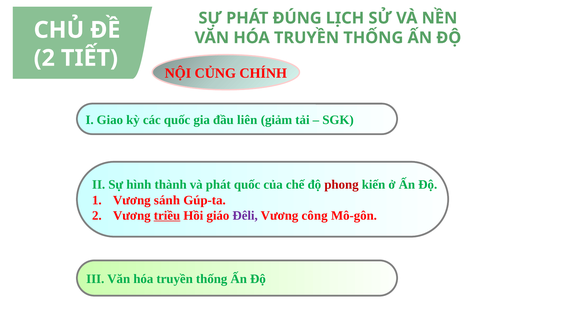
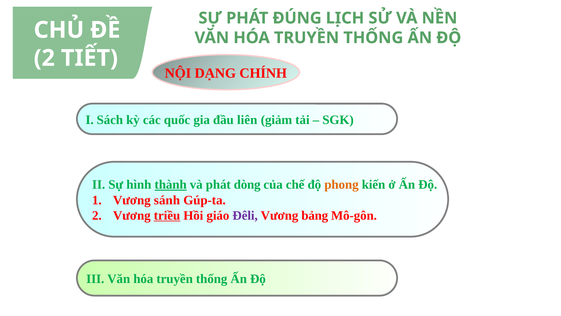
CỦNG: CỦNG -> DẠNG (215, 73)
Giao: Giao -> Sách (110, 120)
thành underline: none -> present (171, 184)
phát quốc: quốc -> dòng (247, 184)
phong colour: red -> orange (341, 184)
công: công -> bảng (315, 215)
